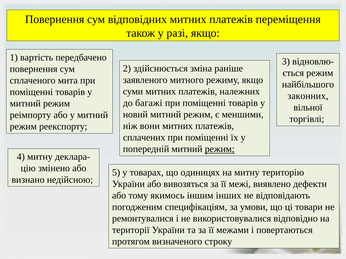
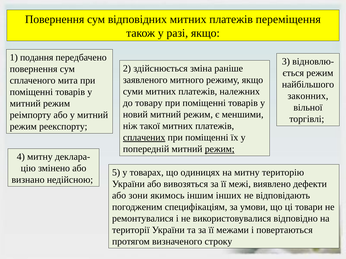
вартість: вартість -> подання (37, 58)
багажі: багажі -> товару (149, 103)
вони: вони -> такої (150, 126)
сплачених underline: none -> present (144, 138)
тому: тому -> зони (138, 196)
